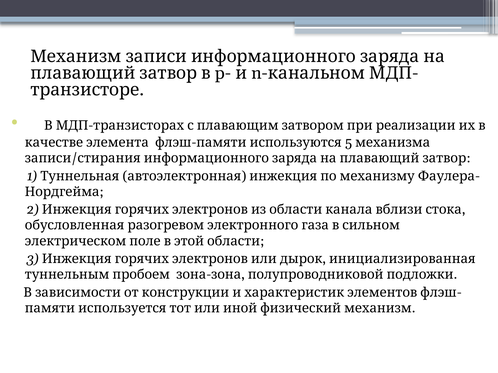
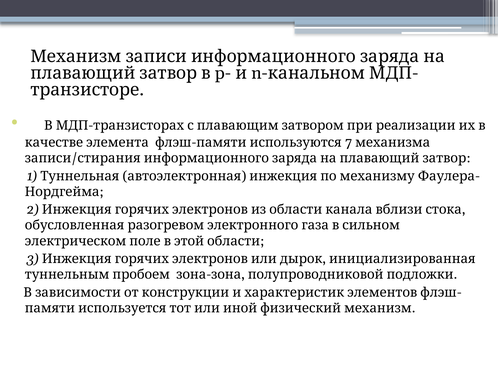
5: 5 -> 7 (349, 143)
